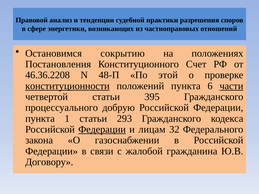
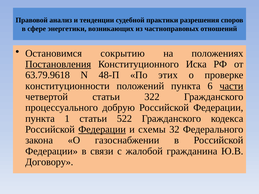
Постановления underline: none -> present (58, 64)
Счет: Счет -> Иска (196, 64)
46.36.2208: 46.36.2208 -> 63.79.9618 (48, 75)
этой: этой -> этих (168, 75)
конституционности underline: present -> none (67, 86)
395: 395 -> 322 (152, 97)
293: 293 -> 522 (124, 119)
лицам: лицам -> схемы (152, 130)
